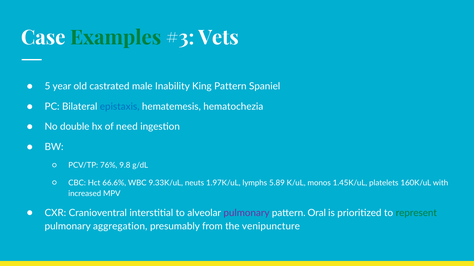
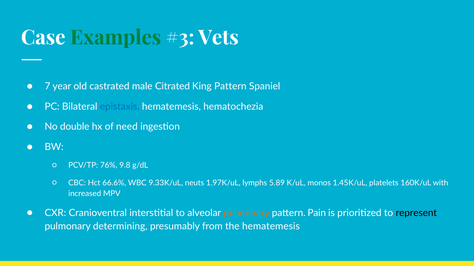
5: 5 -> 7 (47, 87)
Inability: Inability -> Citrated (172, 87)
pulmonary colour: purple -> orange (246, 213)
Oral: Oral -> Pain (317, 213)
represent colour: green -> black (416, 213)
aggregation: aggregation -> determining (120, 227)
the venipuncture: venipuncture -> hematemesis (271, 227)
